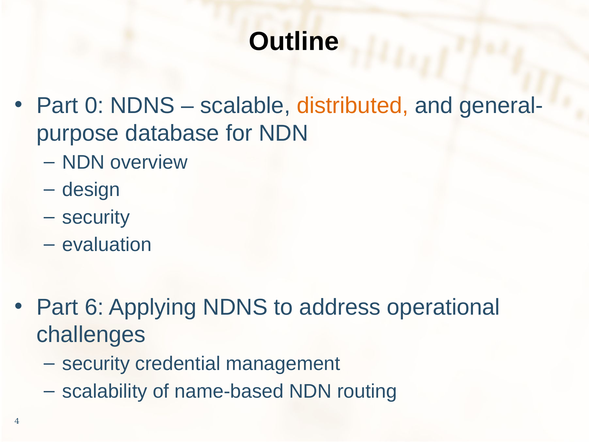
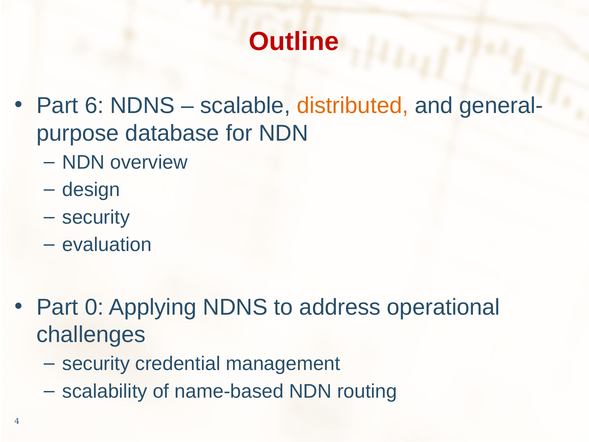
Outline colour: black -> red (294, 42)
0: 0 -> 6 (94, 106)
6: 6 -> 0 (94, 307)
